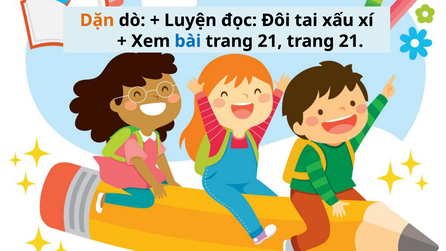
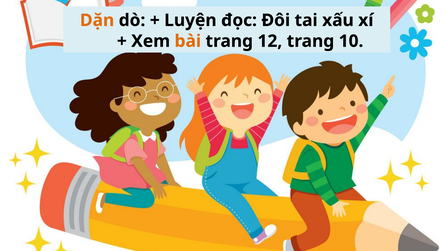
bài colour: blue -> orange (188, 41)
21: 21 -> 12 (270, 41)
21: 21 -> 10 (351, 41)
